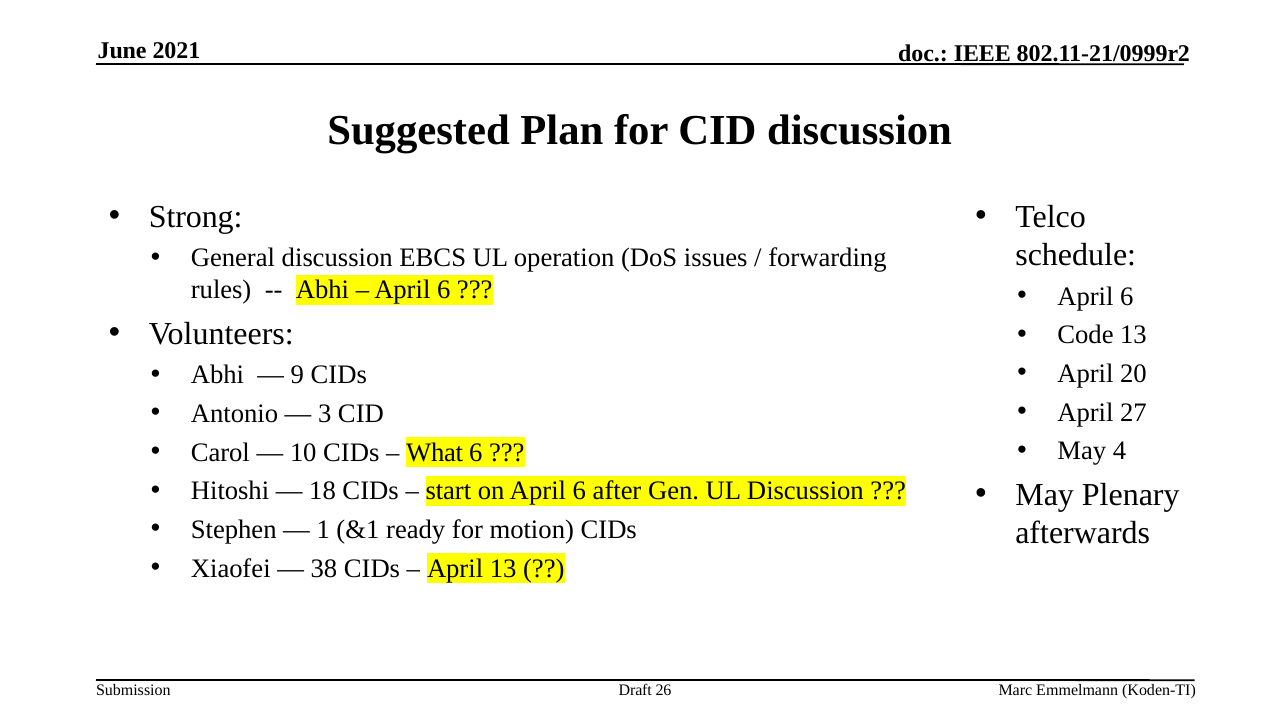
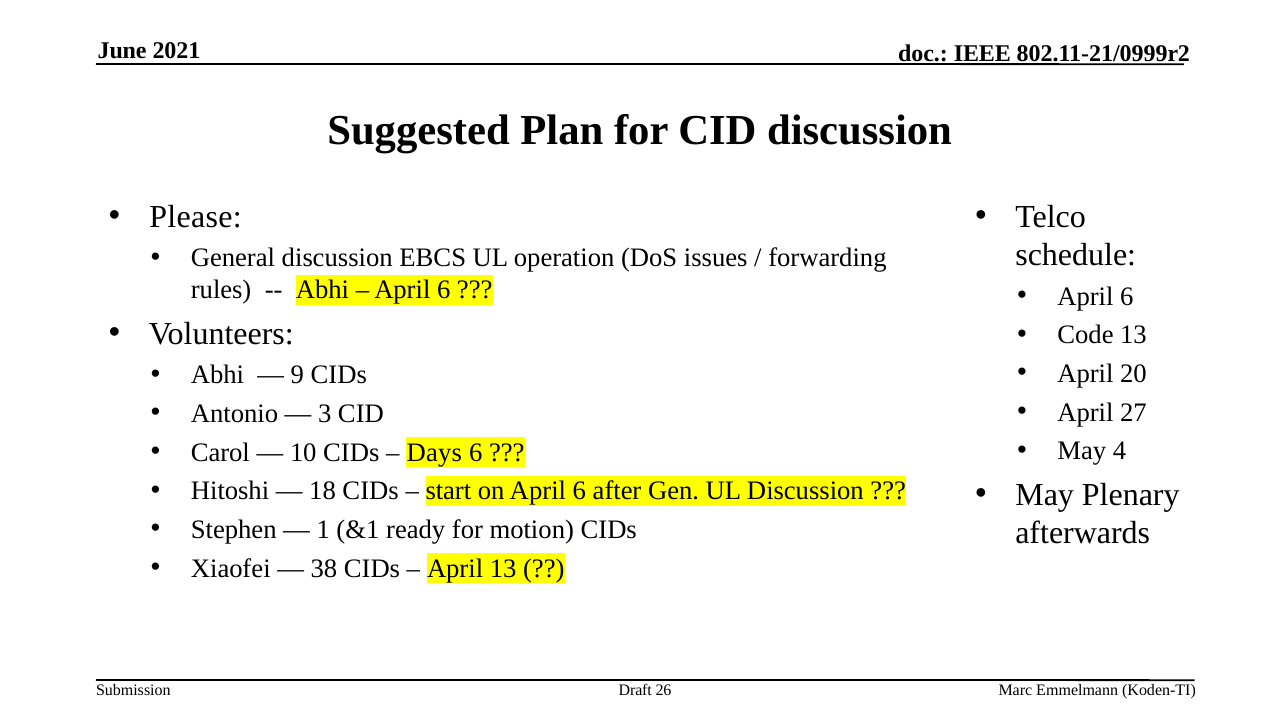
Strong: Strong -> Please (195, 217)
What: What -> Days (434, 452)
